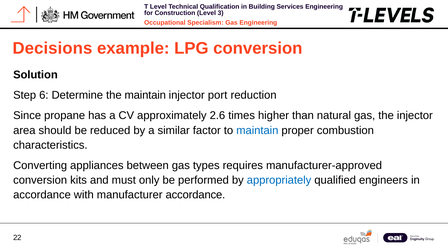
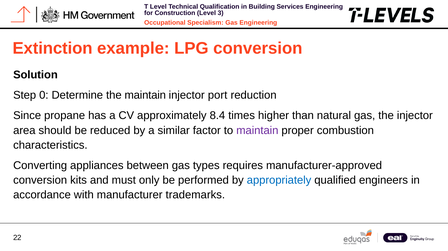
Decisions: Decisions -> Extinction (53, 48)
6: 6 -> 0 (44, 95)
2.6: 2.6 -> 8.4 (217, 115)
maintain colour: blue -> purple (257, 130)
manufacturer accordance: accordance -> trademarks (195, 194)
